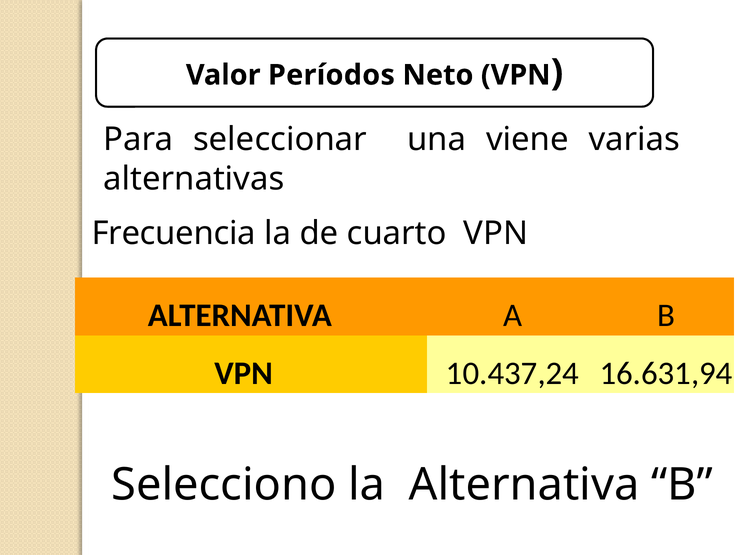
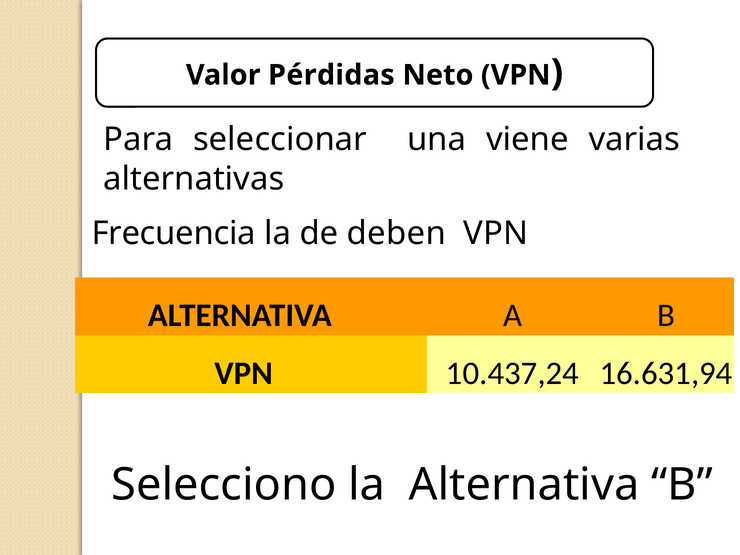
Períodos: Períodos -> Pérdidas (331, 75)
cuarto: cuarto -> deben (396, 233)
